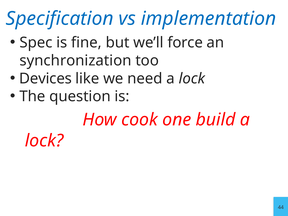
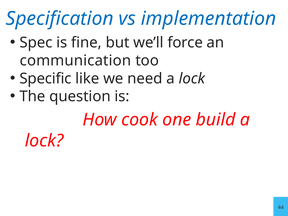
synchronization: synchronization -> communication (75, 61)
Devices: Devices -> Specific (46, 78)
